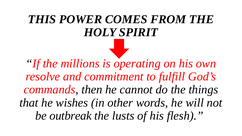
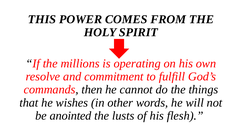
outbreak: outbreak -> anointed (71, 116)
